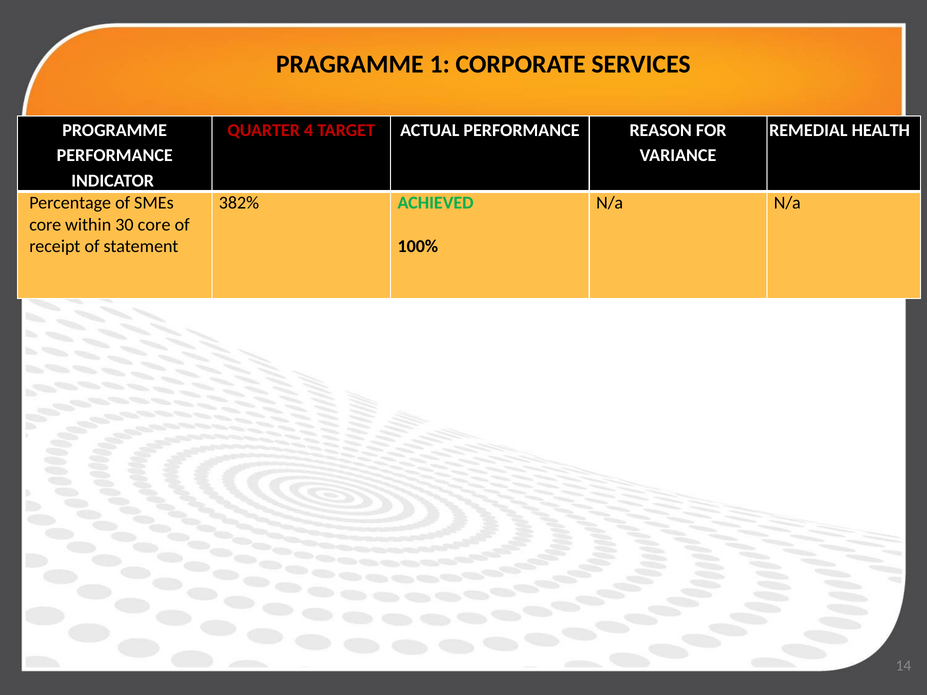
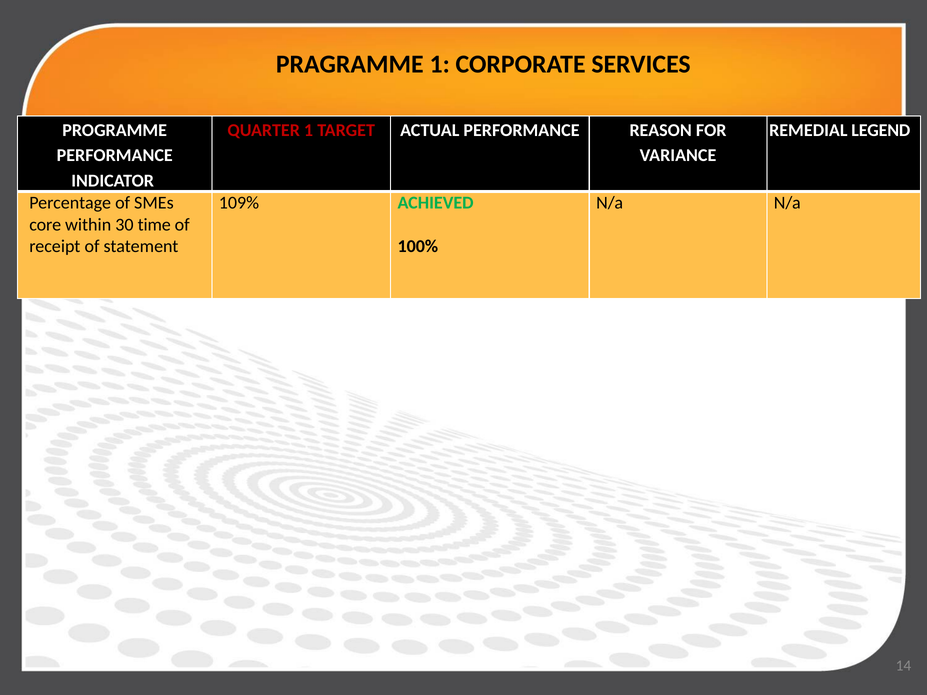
QUARTER 4: 4 -> 1 (309, 130)
HEALTH: HEALTH -> LEGEND (881, 130)
382%: 382% -> 109% (239, 203)
30 core: core -> time (154, 225)
